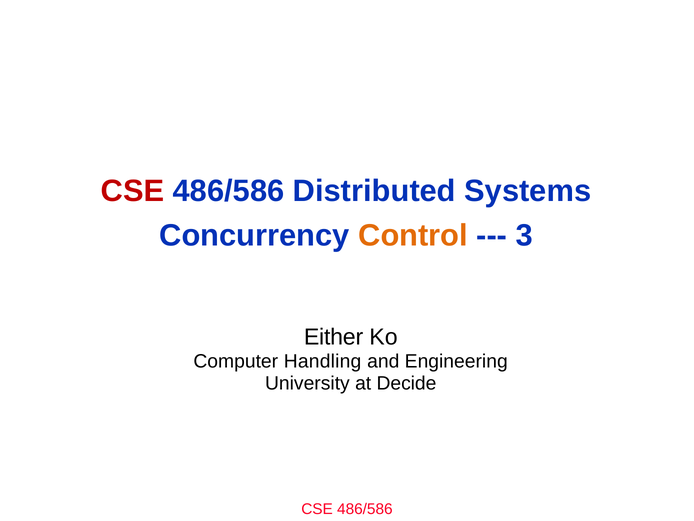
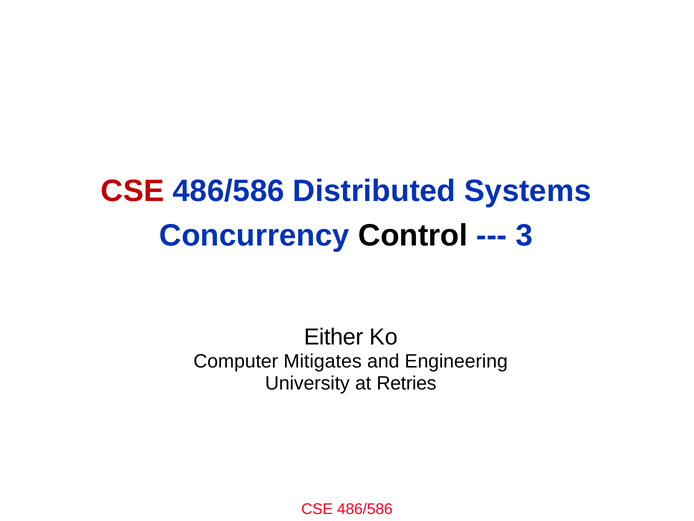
Control colour: orange -> black (413, 235)
Handling: Handling -> Mitigates (323, 361)
Decide: Decide -> Retries (407, 383)
